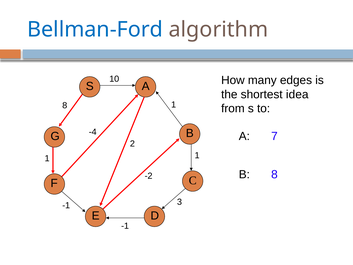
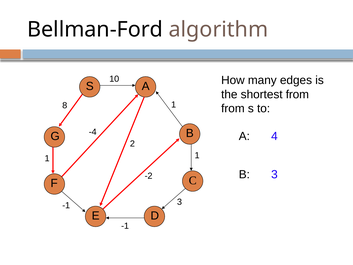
Bellman-Ford colour: blue -> black (95, 29)
shortest idea: idea -> from (297, 94)
7: 7 -> 4 (274, 136)
B 8: 8 -> 3 (274, 174)
